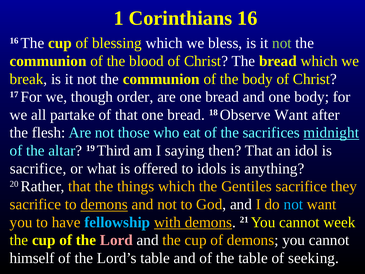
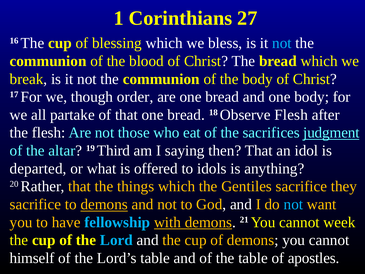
Corinthians 16: 16 -> 27 (247, 18)
not colour: light green -> light blue (282, 43)
Observe Want: Want -> Flesh (291, 115)
midnight: midnight -> judgment (331, 133)
sacrifice: sacrifice -> departed (38, 168)
Lord colour: pink -> light blue (116, 240)
seeking: seeking -> apostles (314, 258)
